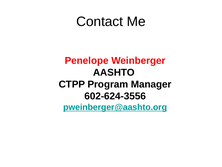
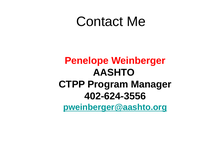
602-624-3556: 602-624-3556 -> 402-624-3556 (115, 96)
